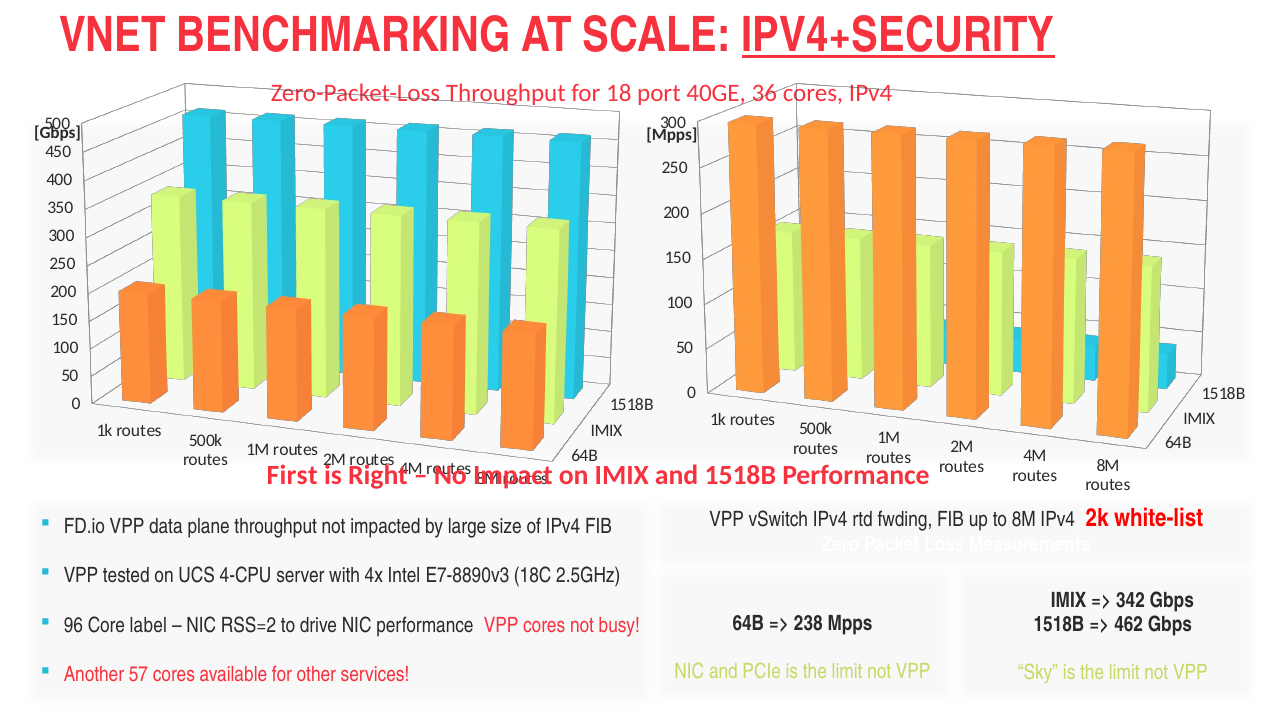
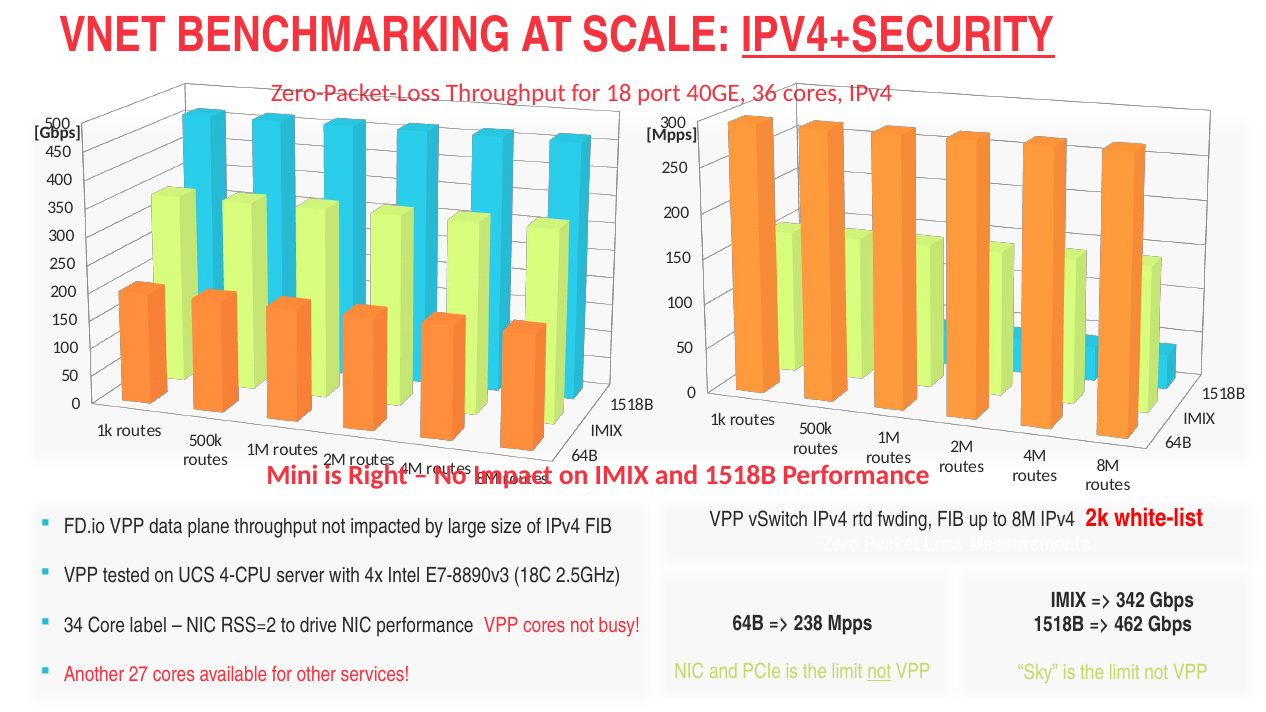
First: First -> Mini (292, 476)
96: 96 -> 34 (73, 625)
not underline: none -> present (879, 672)
57: 57 -> 27 (138, 675)
